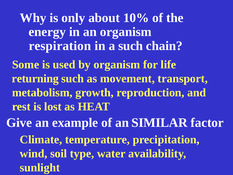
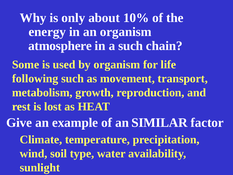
respiration: respiration -> atmosphere (60, 46)
returning: returning -> following (35, 79)
